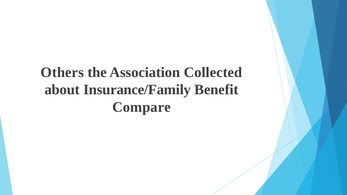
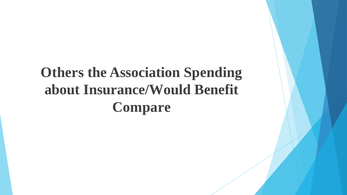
Collected: Collected -> Spending (213, 72)
Insurance/Family: Insurance/Family -> Insurance/Would (137, 90)
